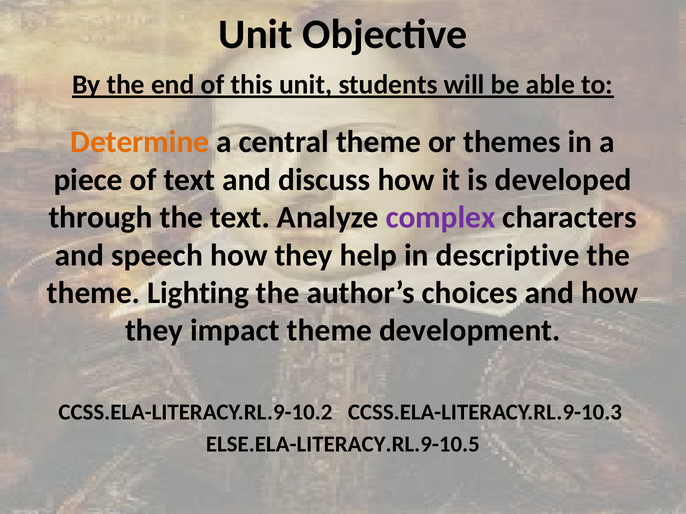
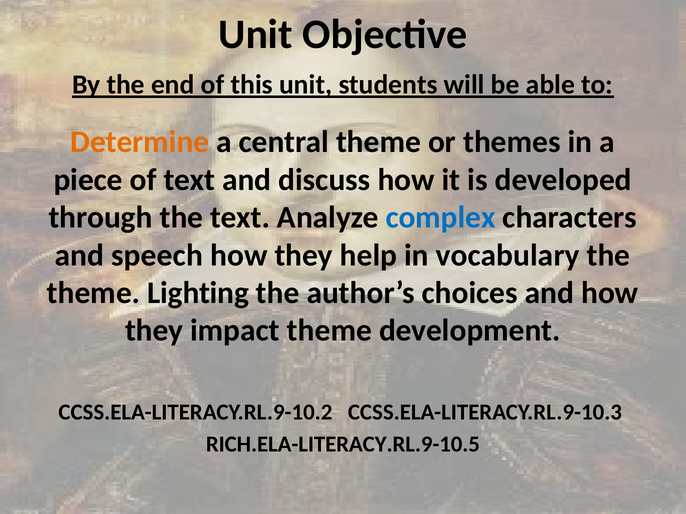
complex colour: purple -> blue (441, 218)
descriptive: descriptive -> vocabulary (508, 255)
ELSE.ELA-LITERACY.RL.9-10.5: ELSE.ELA-LITERACY.RL.9-10.5 -> RICH.ELA-LITERACY.RL.9-10.5 (343, 445)
